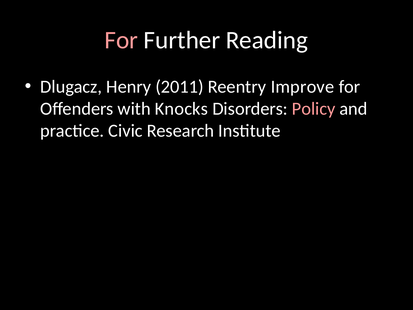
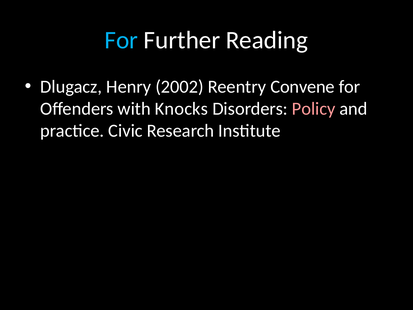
For colour: pink -> light blue (121, 40)
2011: 2011 -> 2002 (180, 87)
Improve: Improve -> Convene (303, 87)
